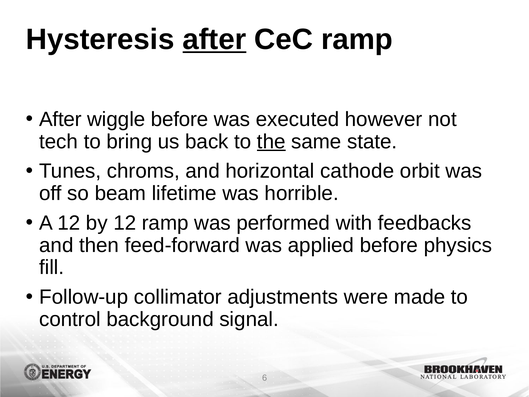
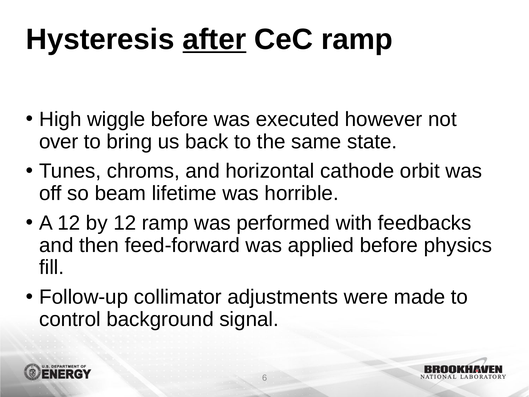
After: After -> High (60, 119)
tech: tech -> over (59, 141)
the underline: present -> none (271, 141)
